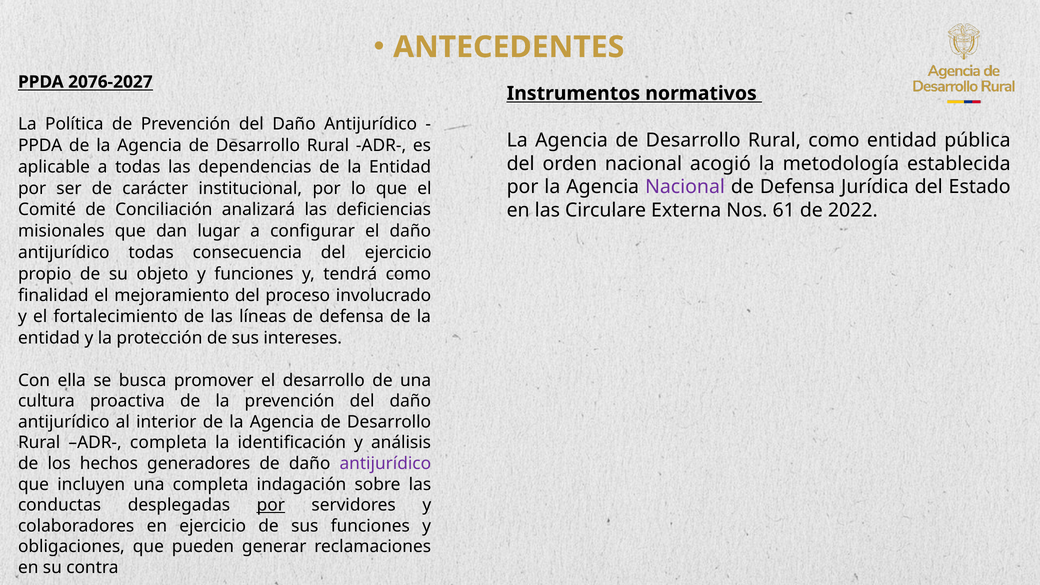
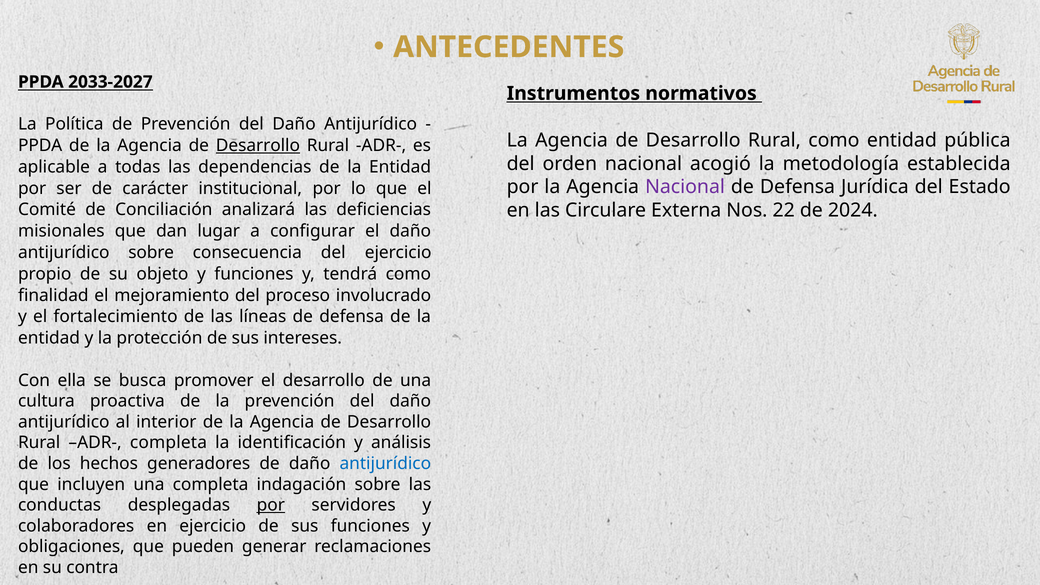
2076-2027: 2076-2027 -> 2033-2027 (110, 82)
Desarrollo underline: none -> present (258, 146)
61: 61 -> 22 (784, 210)
2022: 2022 -> 2024 (853, 210)
antijurídico todas: todas -> sobre (151, 253)
antijurídico colour: purple -> blue (385, 464)
